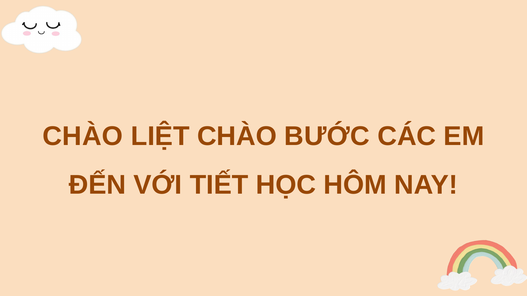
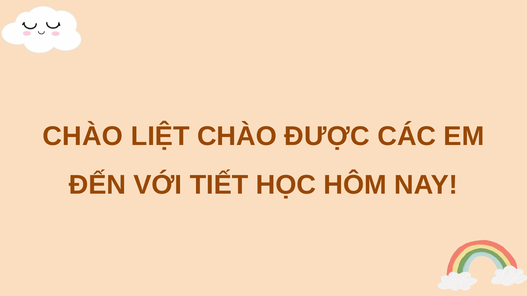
BƯỚC: BƯỚC -> ĐƯỢC (327, 136)
